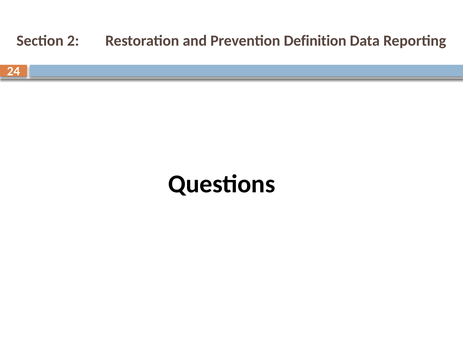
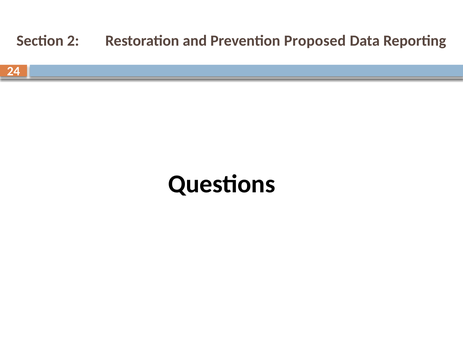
Definition: Definition -> Proposed (315, 41)
